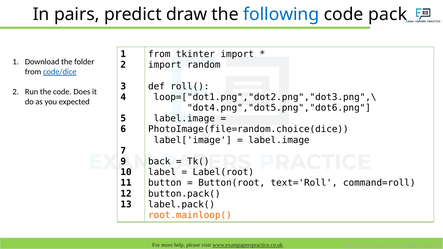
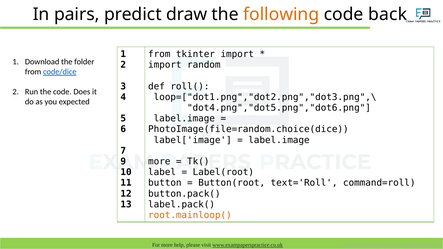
following colour: blue -> orange (281, 15)
pack: pack -> back (388, 15)
back: back -> more (159, 162)
